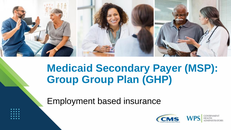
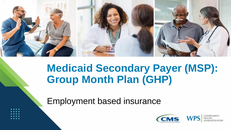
Group Group: Group -> Month (98, 80)
